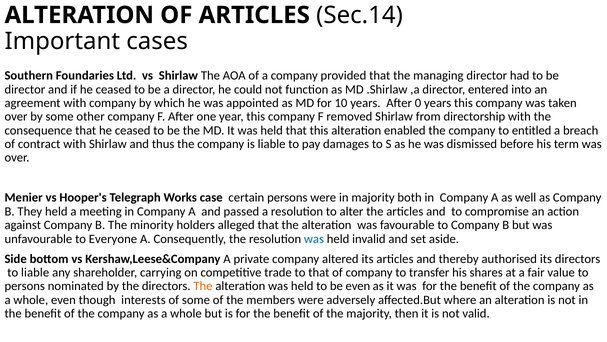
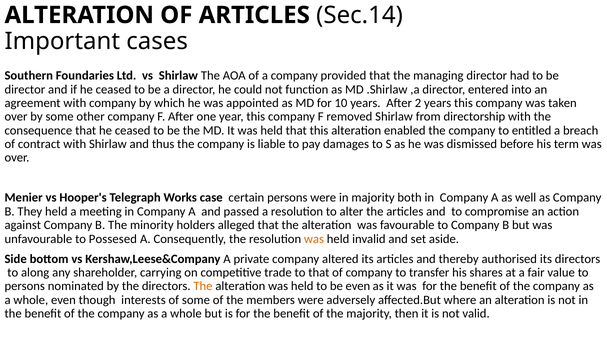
0: 0 -> 2 (418, 103)
Everyone: Everyone -> Possesed (113, 238)
was colour: blue -> orange (314, 238)
to liable: liable -> along (35, 272)
